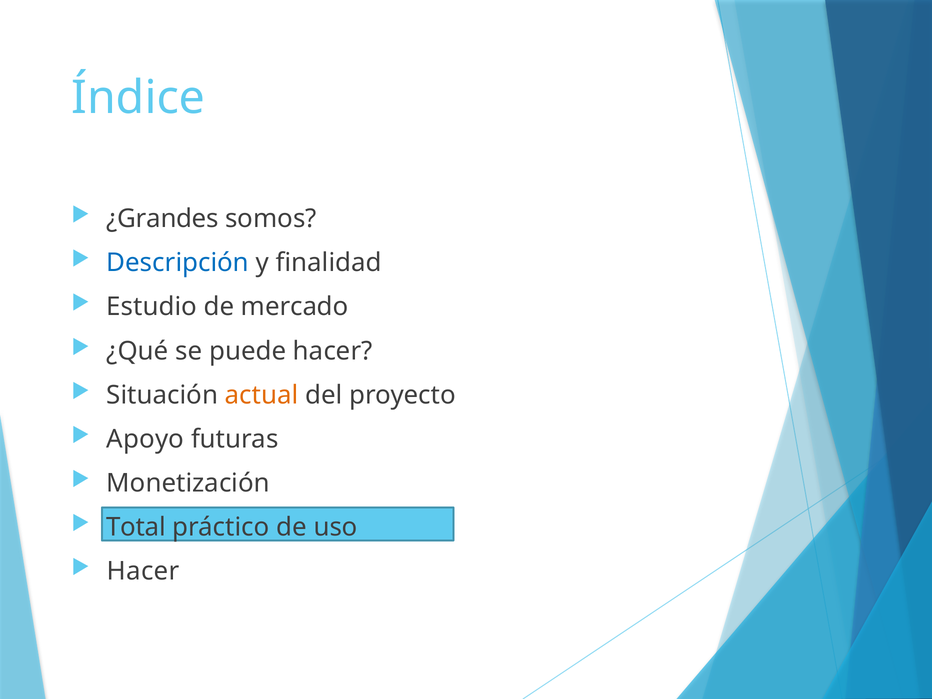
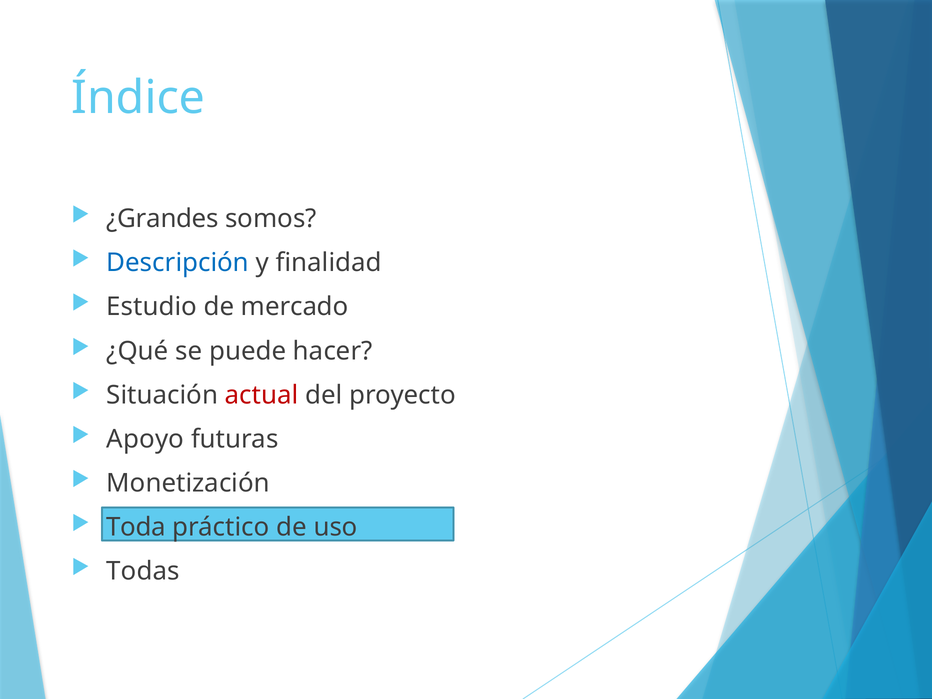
actual colour: orange -> red (262, 395)
Total: Total -> Toda (136, 527)
Hacer: Hacer -> Todas (143, 571)
